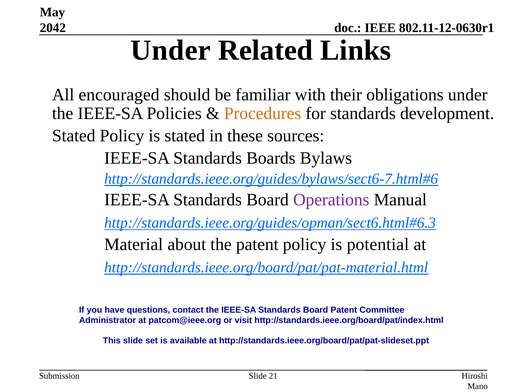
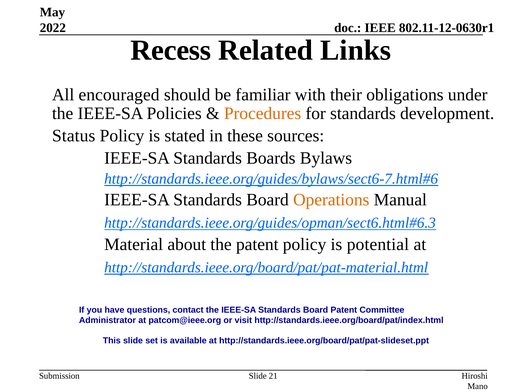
2042: 2042 -> 2022 (53, 28)
Under: Under -> Recess (171, 50)
Stated: Stated -> Status (74, 136)
Operations colour: purple -> orange (331, 200)
